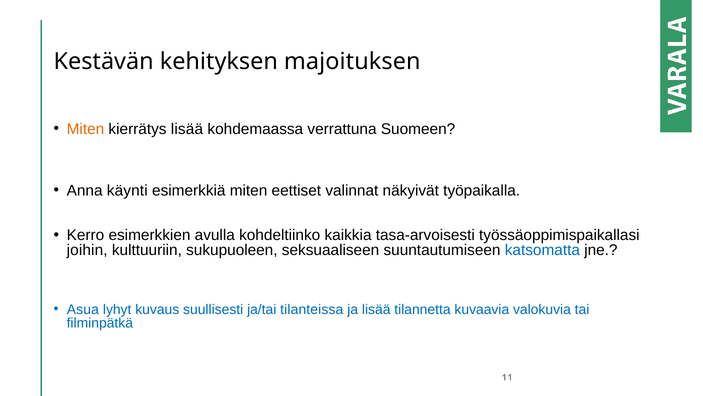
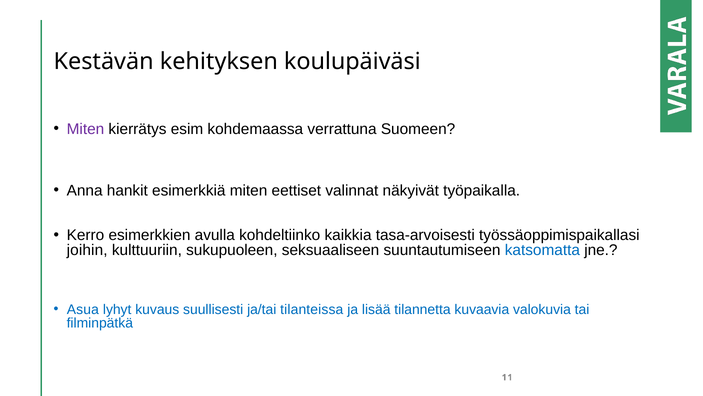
majoituksen: majoituksen -> koulupäiväsi (352, 61)
Miten colour: orange -> purple (85, 129)
kierrätys lisää: lisää -> esim (187, 129)
käynti: käynti -> hankit (127, 190)
